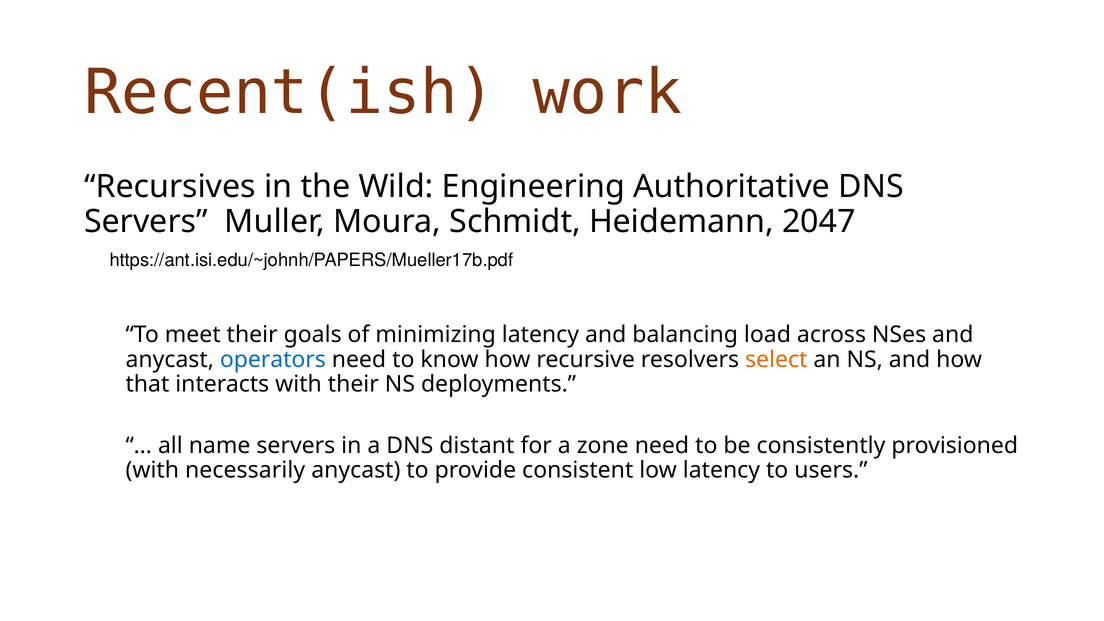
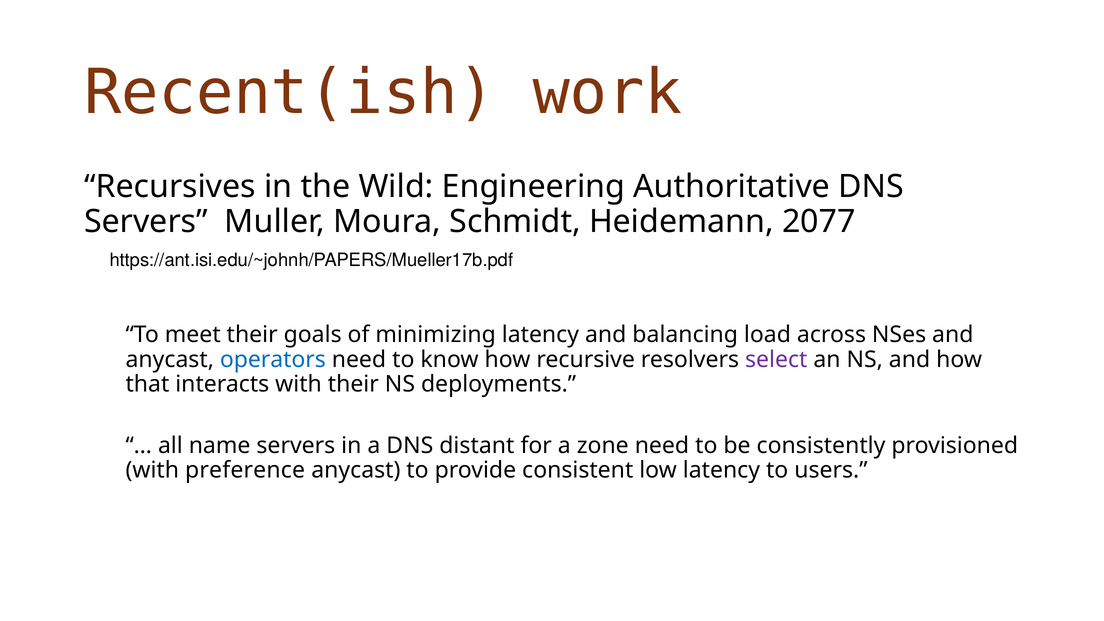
2047: 2047 -> 2077 (819, 221)
select colour: orange -> purple (776, 360)
necessarily: necessarily -> preference (245, 470)
